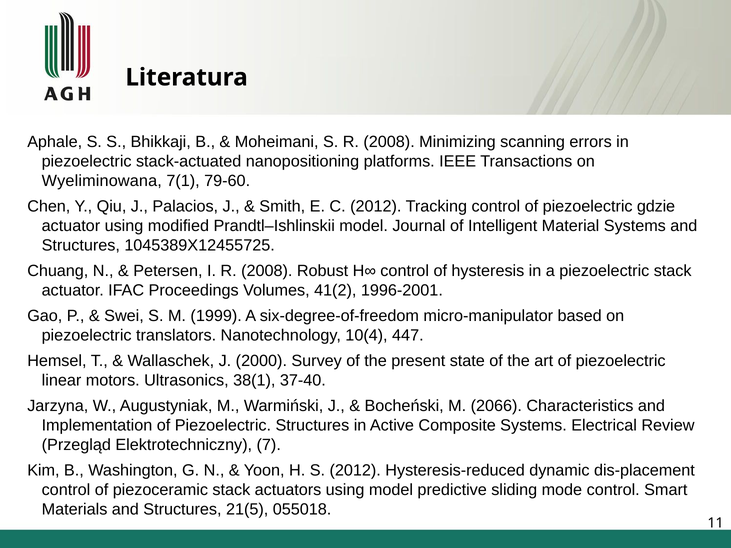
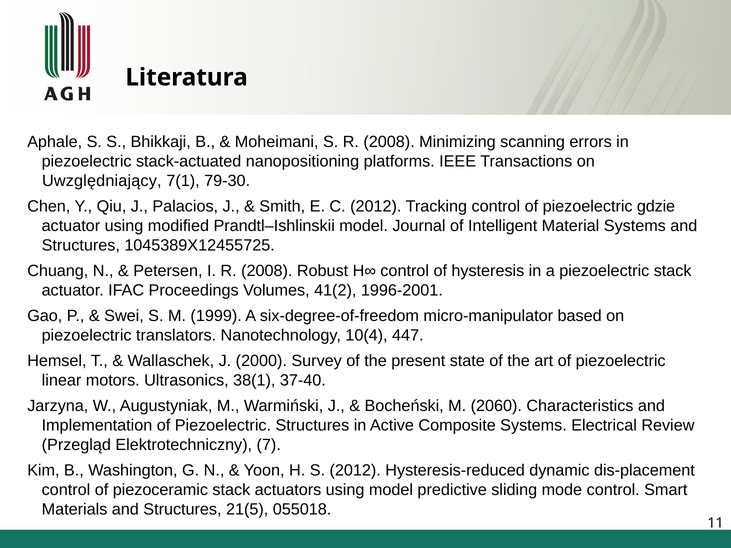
Wyeliminowana: Wyeliminowana -> Uwzględniający (102, 181)
79-60: 79-60 -> 79-30 (227, 181)
2066: 2066 -> 2060 (496, 406)
